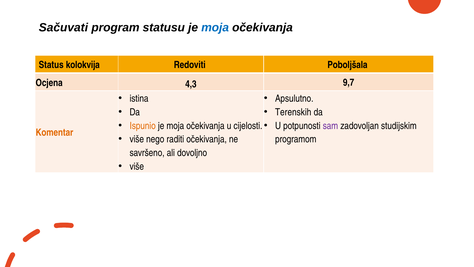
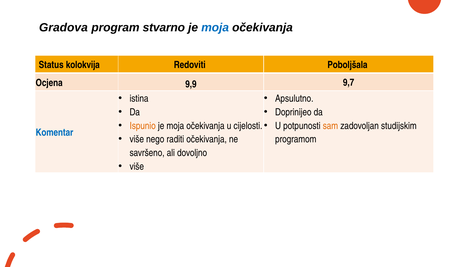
Sačuvati: Sačuvati -> Gradova (63, 28)
statusu: statusu -> stvarno (164, 28)
4,3: 4,3 -> 9,9 (191, 84)
Terenskih: Terenskih -> Doprinijeo (293, 112)
sam colour: purple -> orange (330, 126)
Komentar colour: orange -> blue (54, 132)
